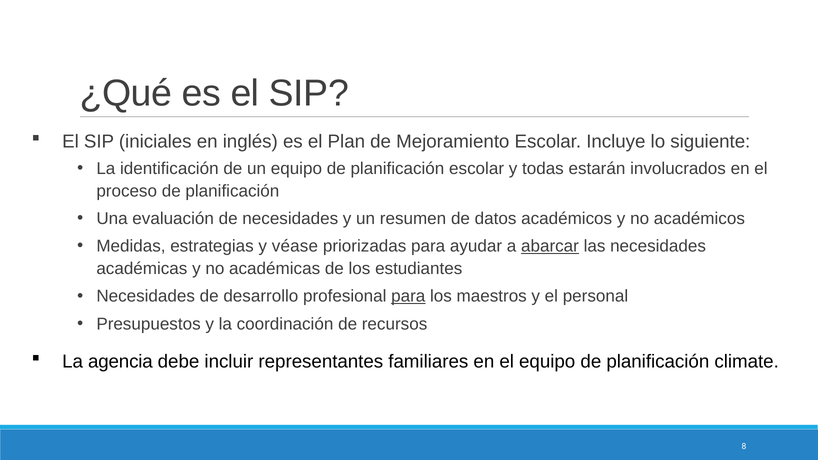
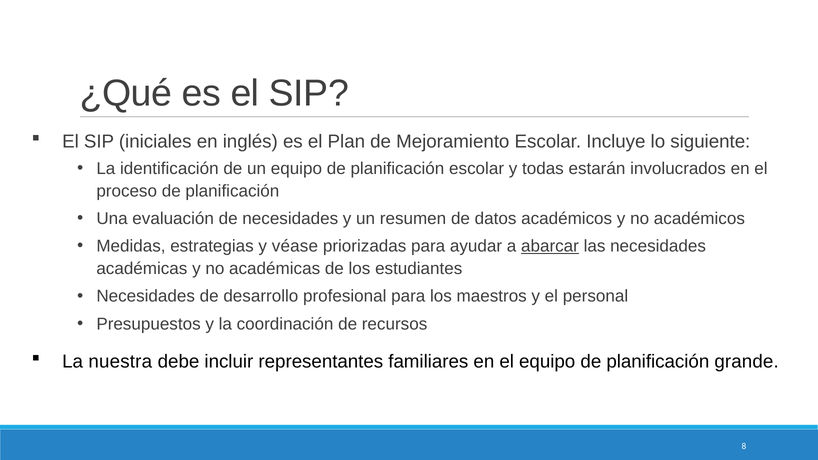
para underline: present -> none (408, 296)
agencia: agencia -> nuestra (120, 362)
climate: climate -> grande (747, 362)
